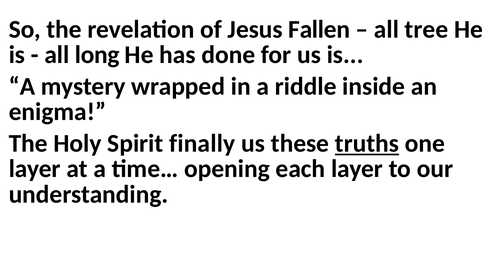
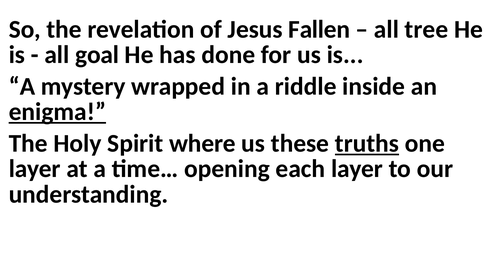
long: long -> goal (97, 55)
enigma underline: none -> present (57, 112)
finally: finally -> where (202, 143)
